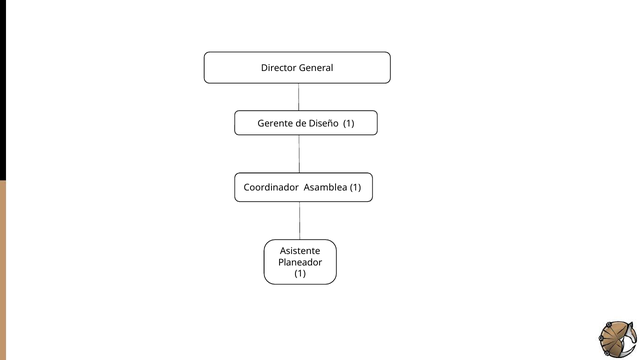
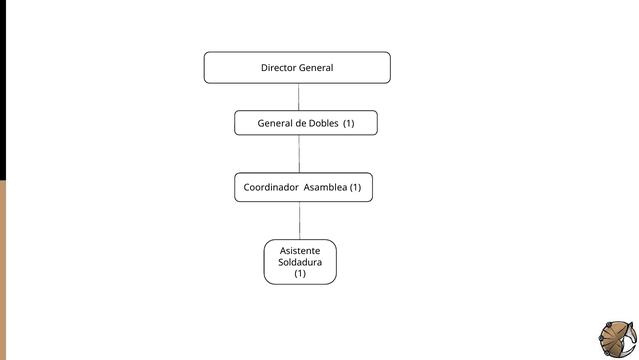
Gerente: Gerente -> General (275, 123)
Diseño: Diseño -> Dobles (324, 123)
Planeador: Planeador -> Soldadura (300, 262)
